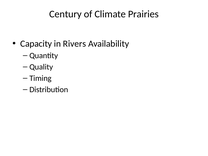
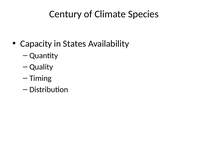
Prairies: Prairies -> Species (143, 14)
Rivers: Rivers -> States (75, 44)
